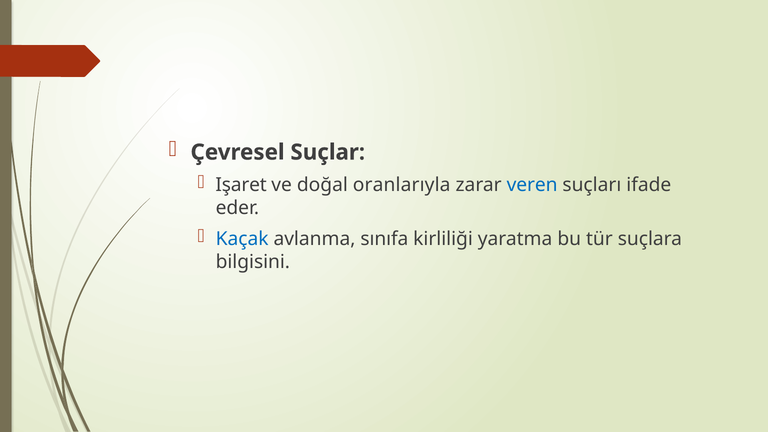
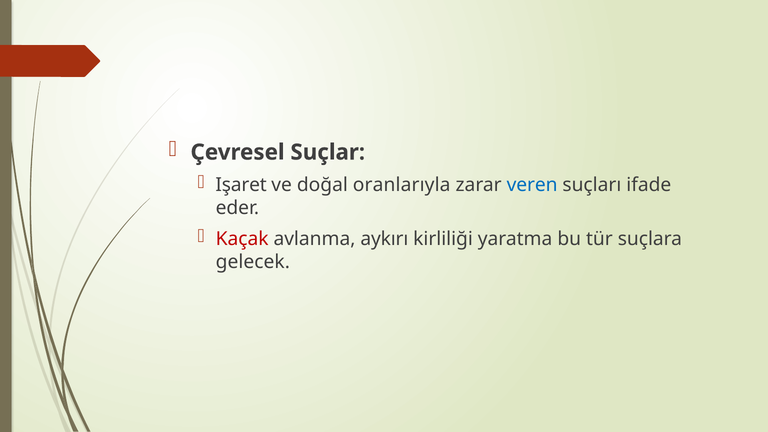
Kaçak colour: blue -> red (242, 239)
sınıfa: sınıfa -> aykırı (384, 239)
bilgisini: bilgisini -> gelecek (253, 262)
